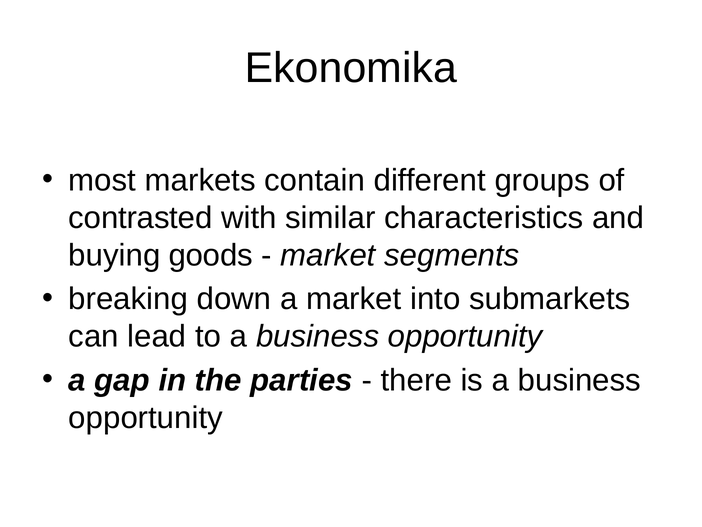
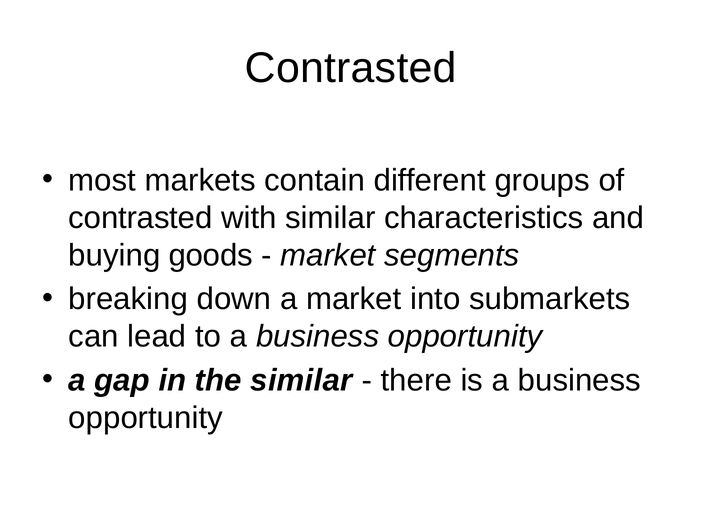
Ekonomika: Ekonomika -> Contrasted (351, 68)
the parties: parties -> similar (301, 380)
